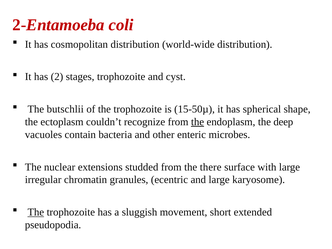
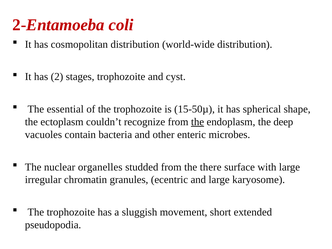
butschlii: butschlii -> essential (65, 109)
extensions: extensions -> organelles (100, 167)
The underline: present -> none (36, 212)
